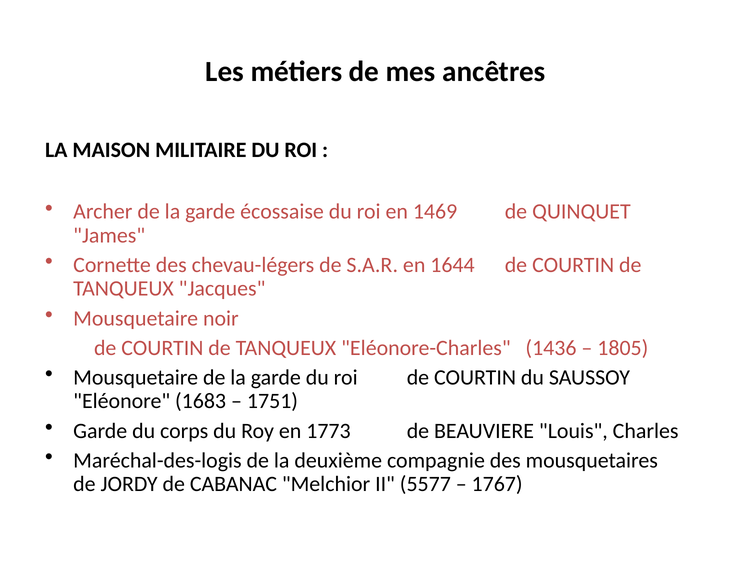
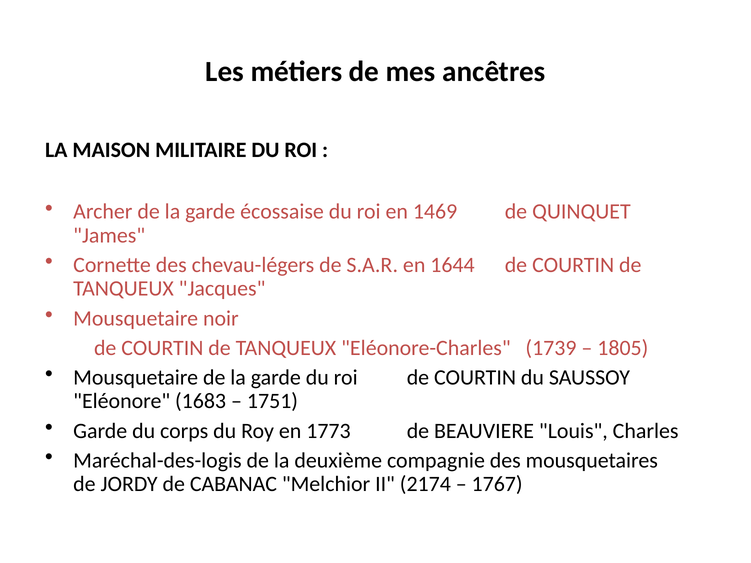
1436: 1436 -> 1739 (551, 348)
5577: 5577 -> 2174 (425, 484)
